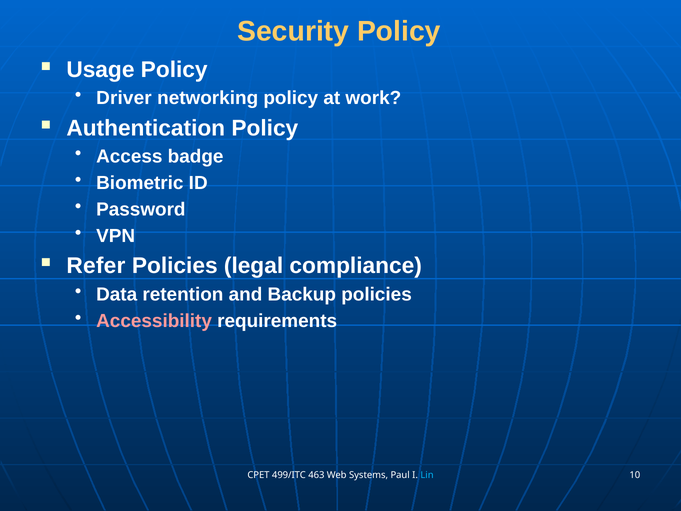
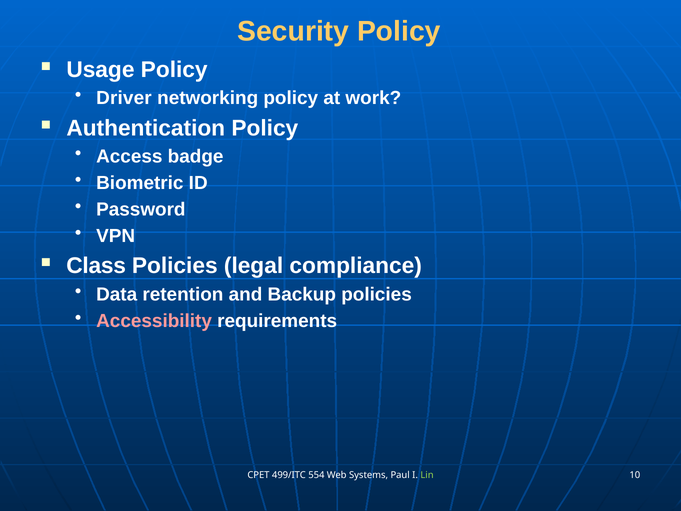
Refer: Refer -> Class (96, 266)
463: 463 -> 554 (316, 475)
Lin colour: light blue -> light green (427, 475)
